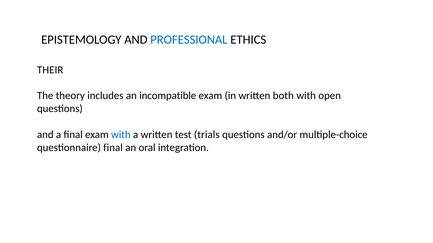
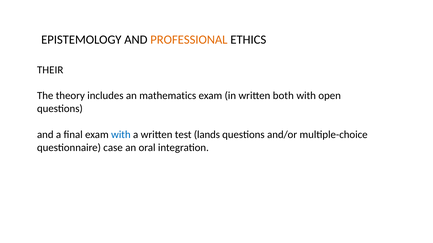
PROFESSIONAL colour: blue -> orange (189, 40)
incompatible: incompatible -> mathematics (168, 96)
trials: trials -> lands (207, 135)
questionnaire final: final -> case (113, 148)
